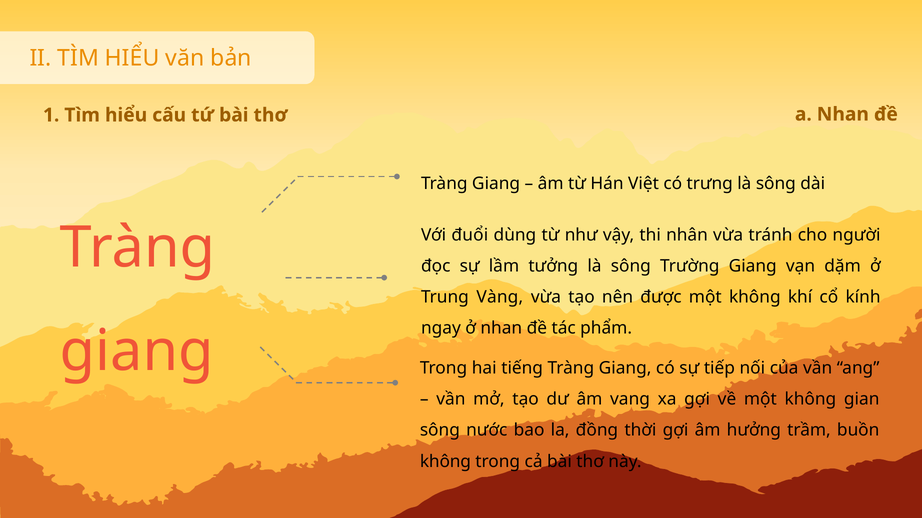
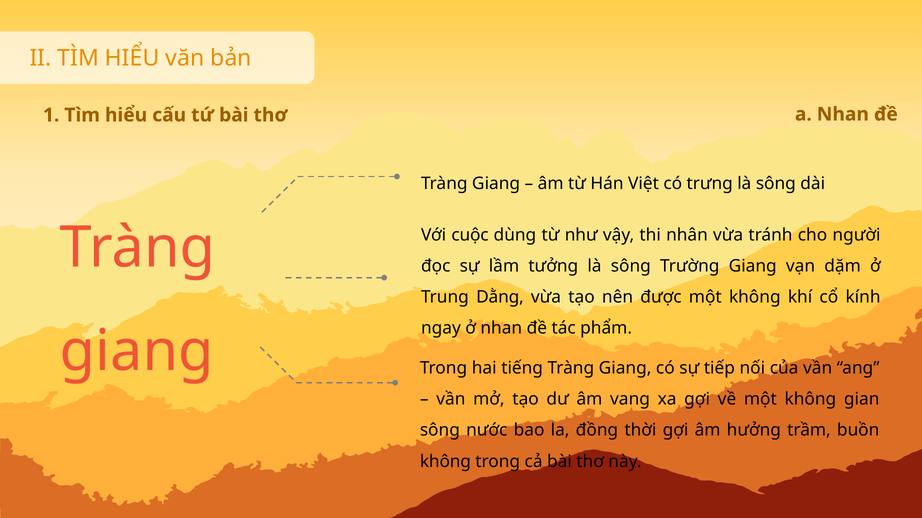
đuổi: đuổi -> cuộc (470, 235)
Vàng: Vàng -> Dằng (500, 298)
